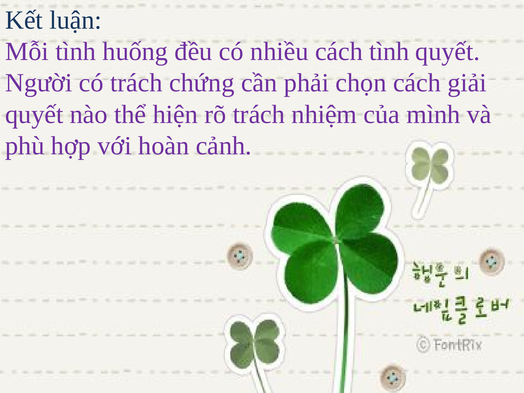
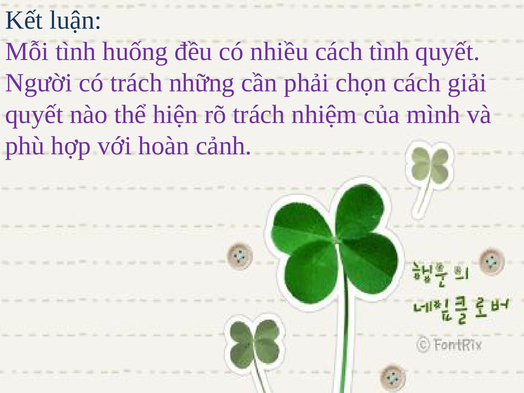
chứng: chứng -> những (202, 83)
